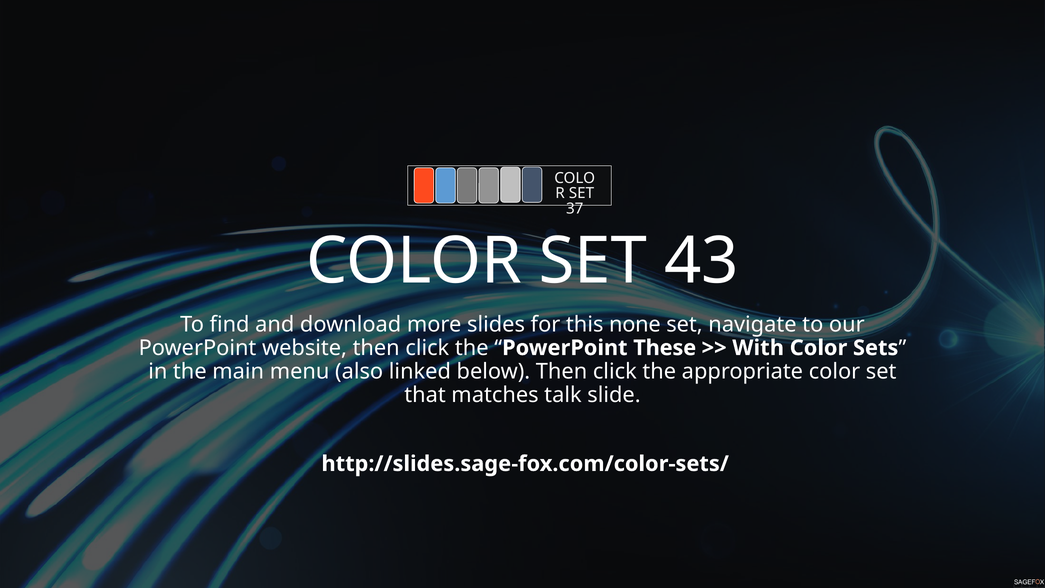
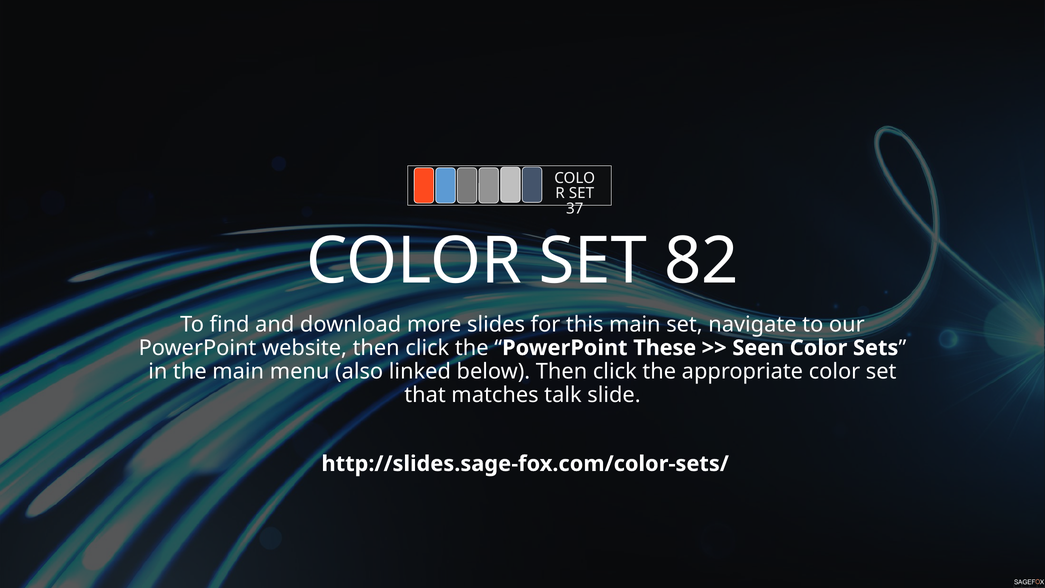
43: 43 -> 82 (701, 261)
this none: none -> main (635, 324)
With: With -> Seen (758, 348)
